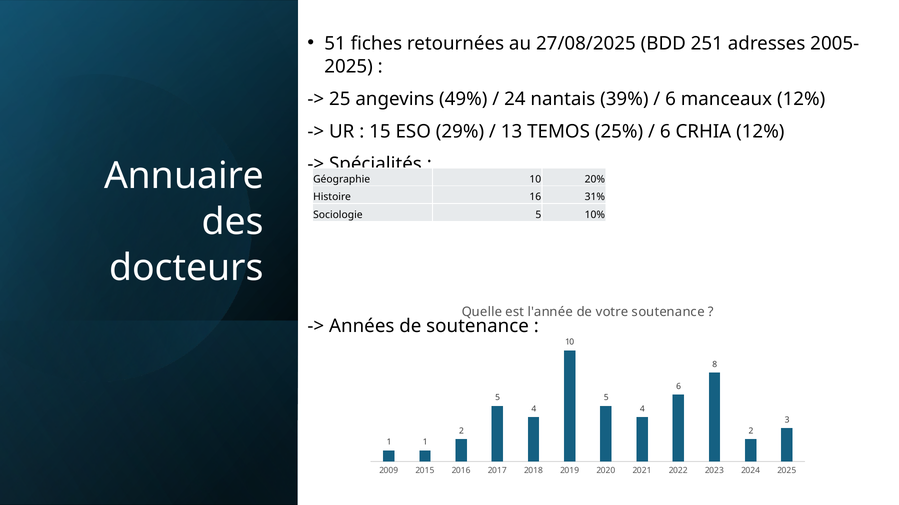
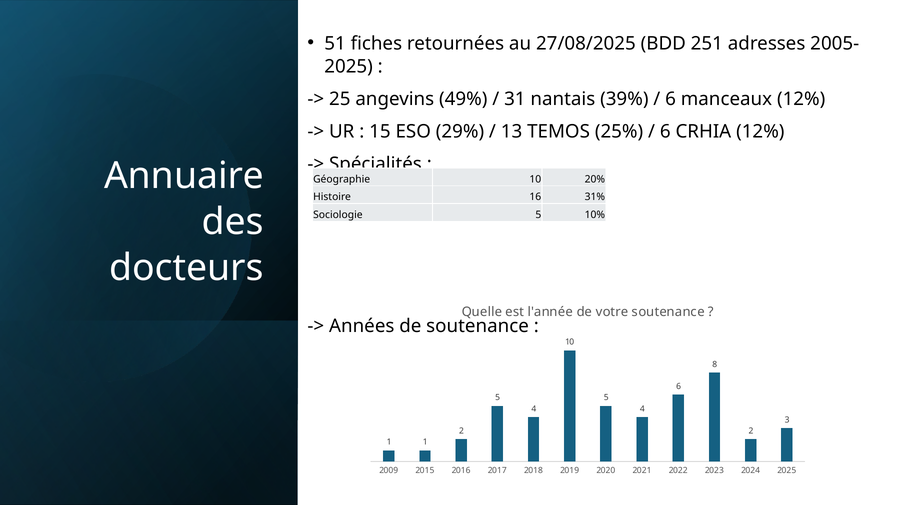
24: 24 -> 31 (515, 99)
